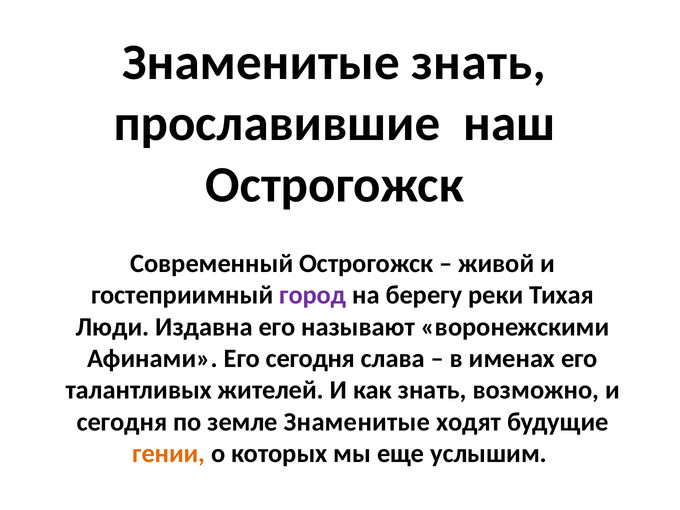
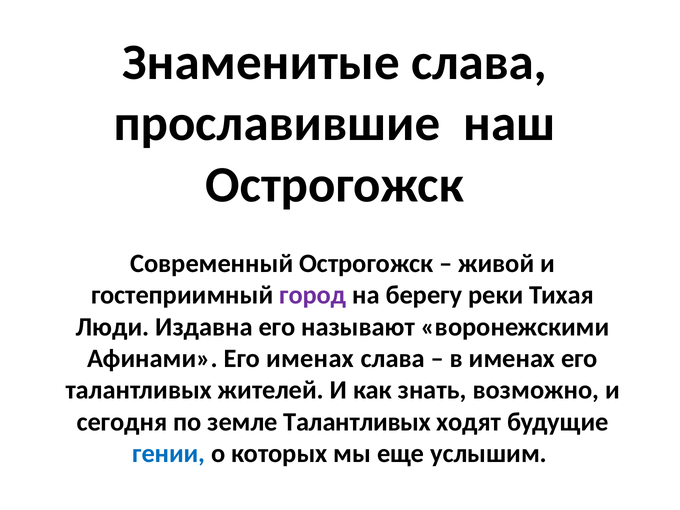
Знаменитые знать: знать -> слава (479, 62)
Его сегодня: сегодня -> именах (310, 359)
земле Знаменитые: Знаменитые -> Талантливых (357, 422)
гении colour: orange -> blue (169, 454)
